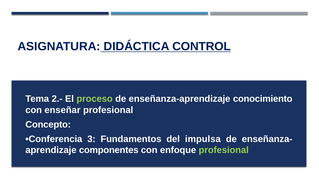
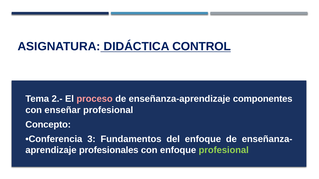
proceso colour: light green -> pink (95, 99)
conocimiento: conocimiento -> componentes (263, 99)
del impulsa: impulsa -> enfoque (203, 139)
componentes: componentes -> profesionales (109, 150)
